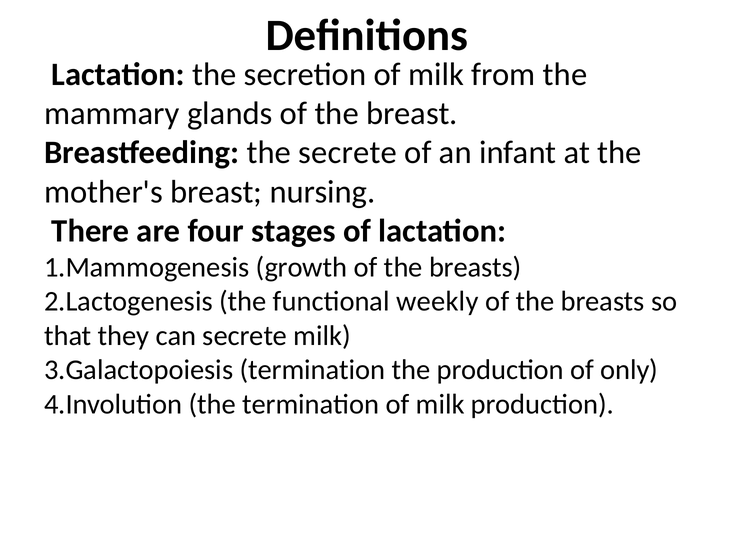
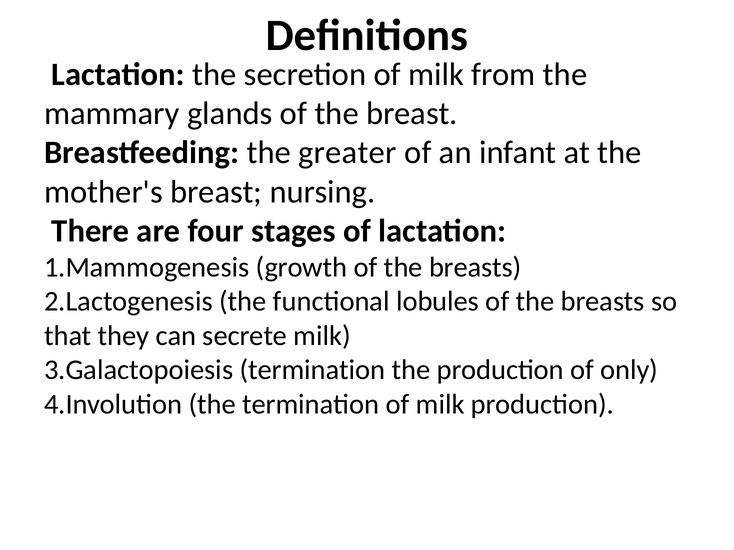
the secrete: secrete -> greater (348, 153)
weekly: weekly -> lobules (438, 302)
